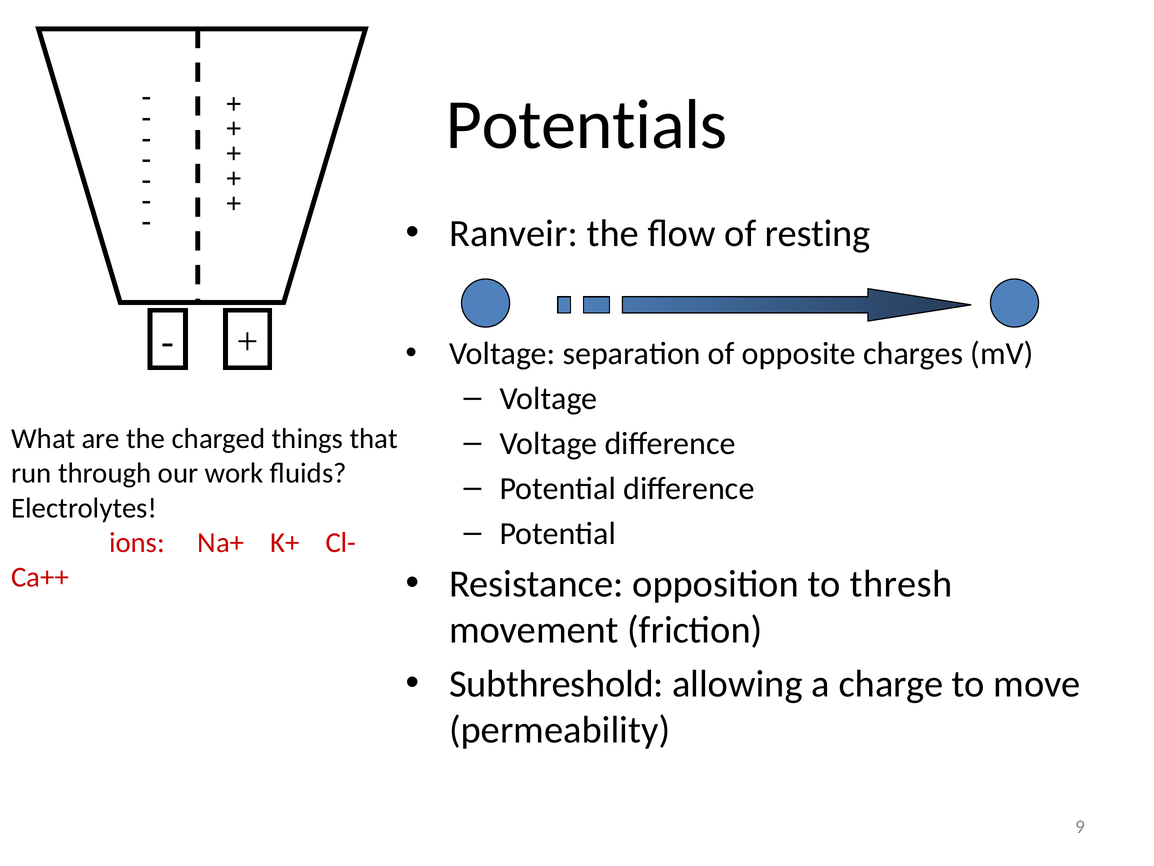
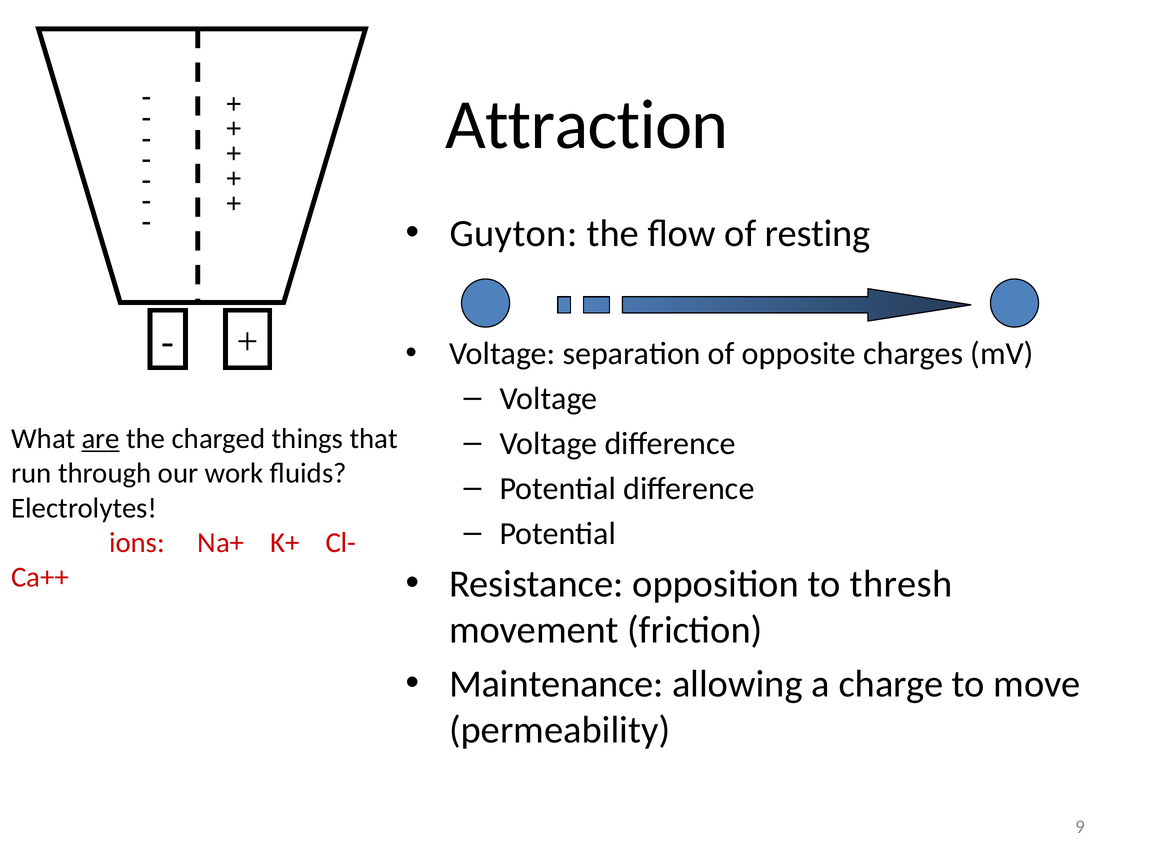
Potentials: Potentials -> Attraction (587, 125)
Ranveir: Ranveir -> Guyton (513, 234)
are underline: none -> present (101, 438)
Subthreshold: Subthreshold -> Maintenance (556, 684)
